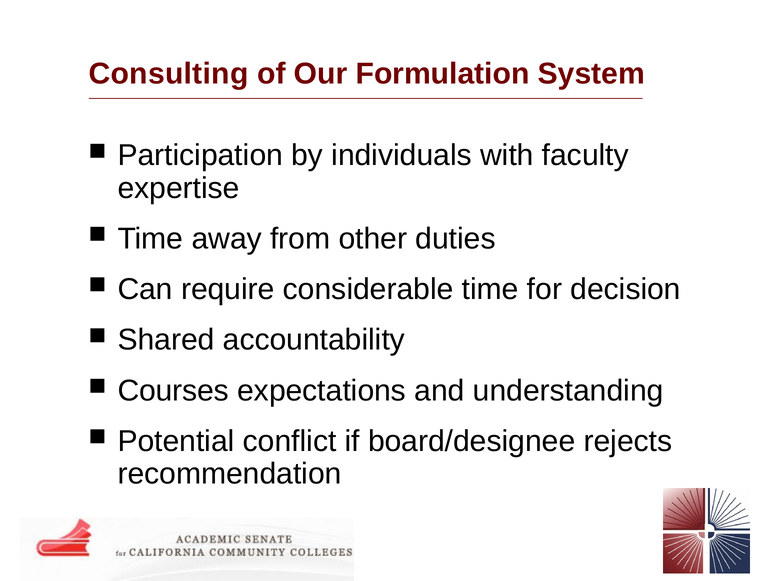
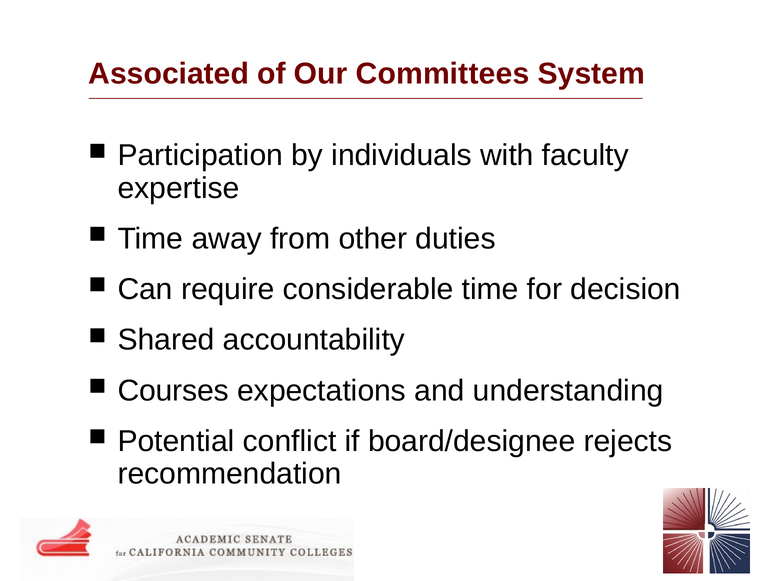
Consulting: Consulting -> Associated (169, 74)
Formulation: Formulation -> Committees (443, 74)
